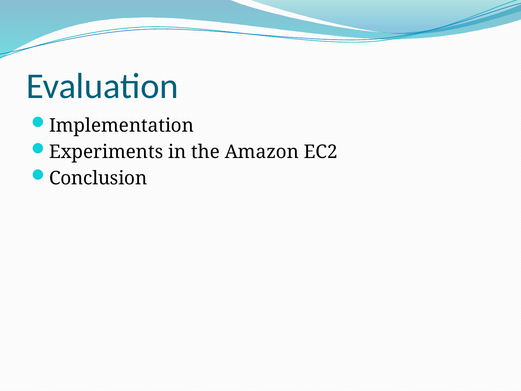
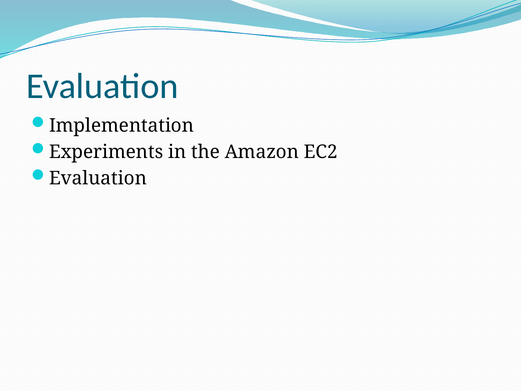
Conclusion: Conclusion -> Evaluation (98, 178)
